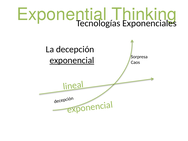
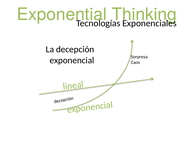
exponencial underline: present -> none (72, 60)
